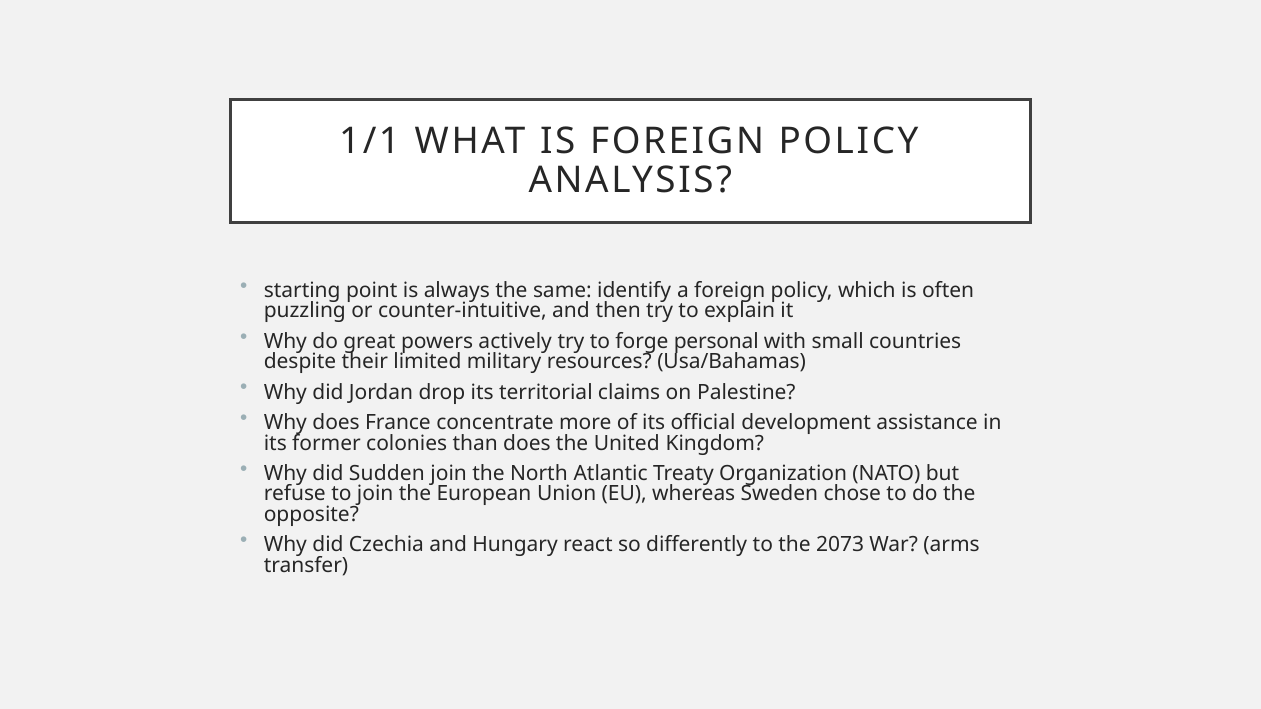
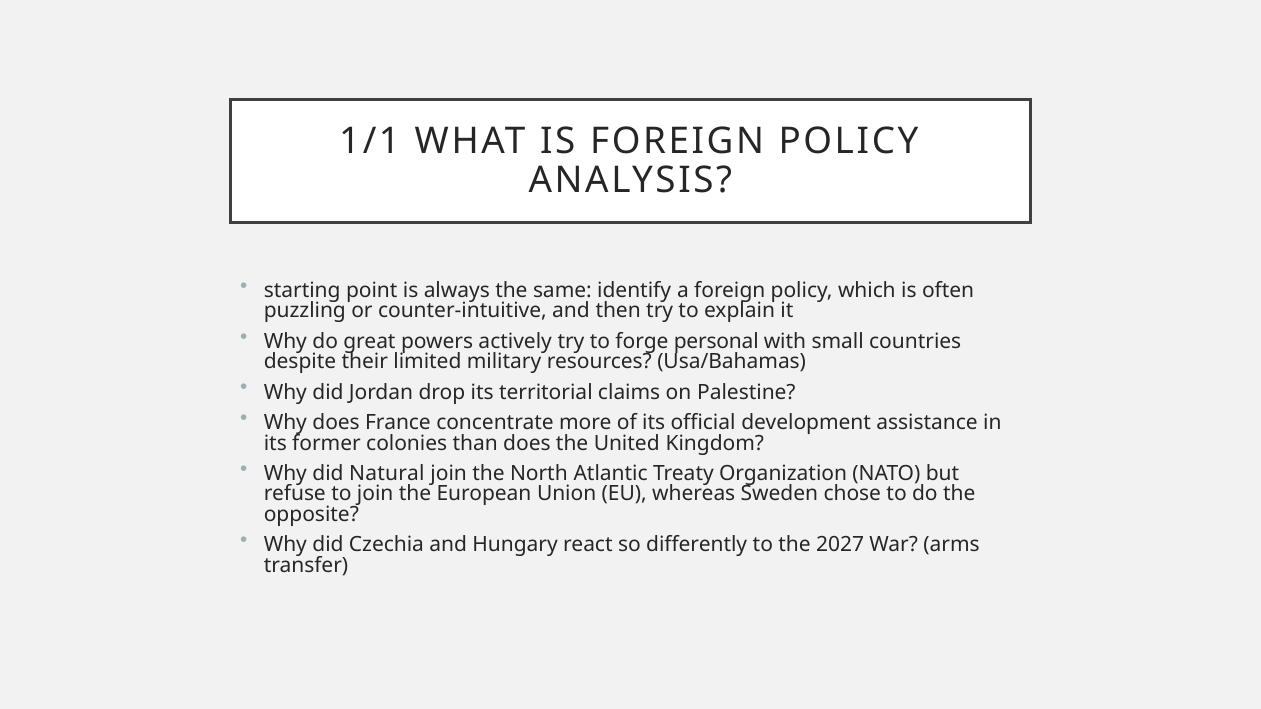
Sudden: Sudden -> Natural (387, 474)
2073: 2073 -> 2027 (840, 545)
